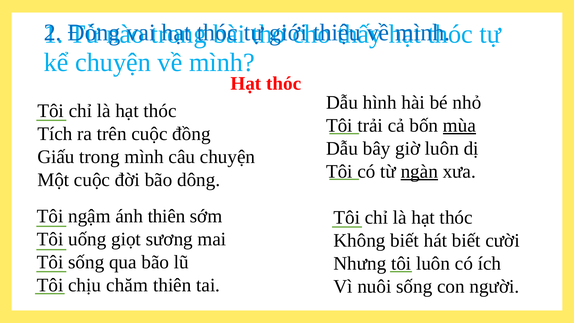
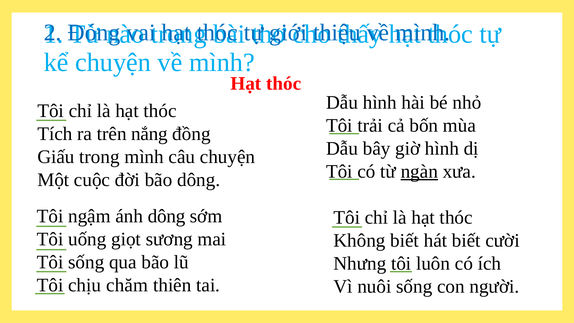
mùa underline: present -> none (459, 125)
trên cuộc: cuộc -> nắng (150, 134)
giờ luôn: luôn -> hình (442, 148)
ánh thiên: thiên -> dông (167, 216)
